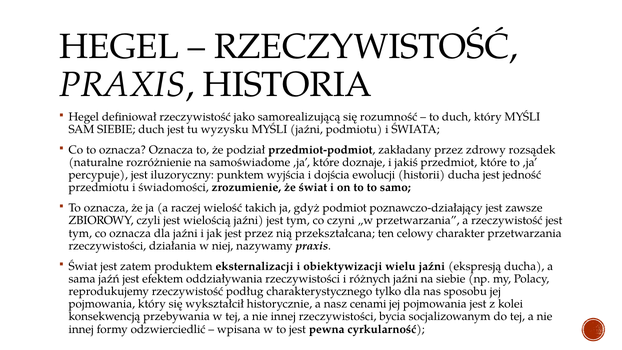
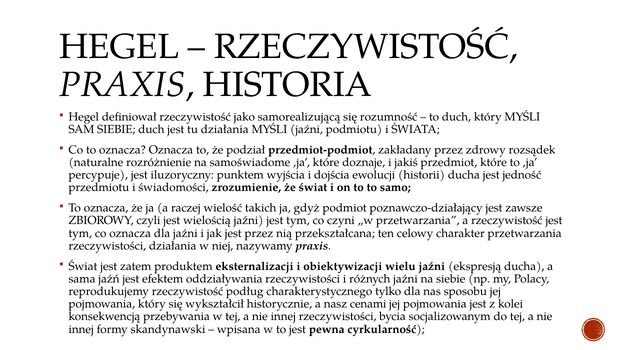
tu wyzysku: wyzysku -> działania (225, 129)
odzwierciedlić: odzwierciedlić -> skandynawski (168, 329)
